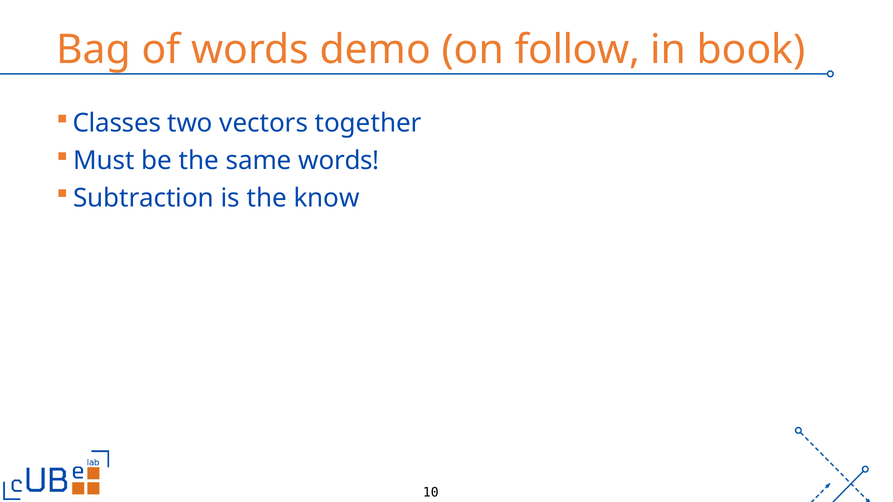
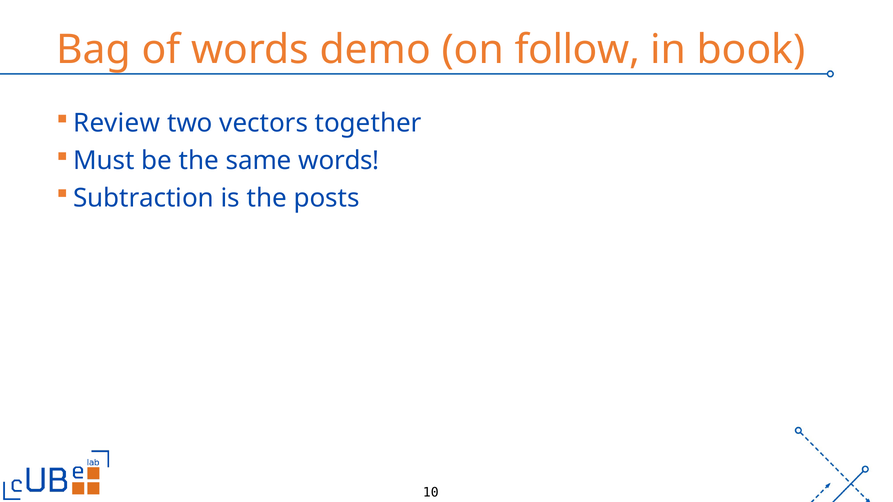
Classes: Classes -> Review (117, 123)
know: know -> posts (327, 198)
